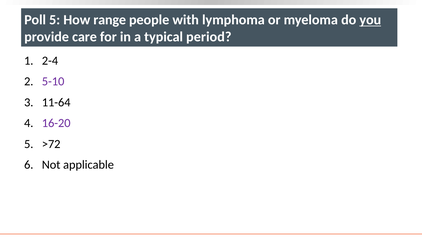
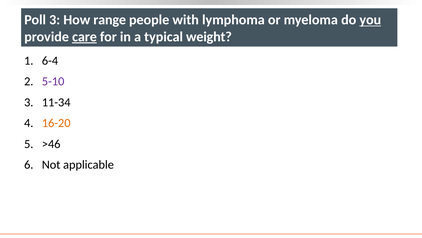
Poll 5: 5 -> 3 (55, 20)
care underline: none -> present (84, 37)
period: period -> weight (209, 37)
2-4: 2-4 -> 6-4 (50, 61)
11-64: 11-64 -> 11-34 (56, 102)
16-20 colour: purple -> orange (56, 123)
>72: >72 -> >46 (51, 144)
